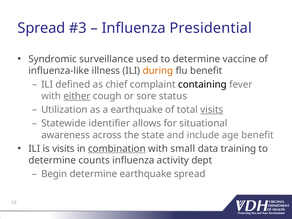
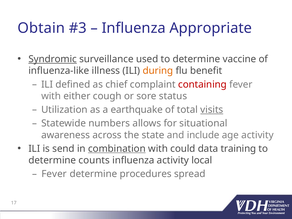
Spread: Spread -> Obtain (41, 28)
Presidential: Presidential -> Appropriate (211, 28)
Syndromic underline: none -> present (53, 59)
containing colour: black -> red (202, 84)
either underline: present -> none (77, 96)
identifier: identifier -> numbers (109, 123)
age benefit: benefit -> activity (257, 135)
is visits: visits -> send (63, 149)
small: small -> could (183, 149)
dept: dept -> local (202, 160)
Begin: Begin -> Fever (54, 174)
determine earthquake: earthquake -> procedures (146, 174)
